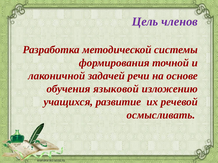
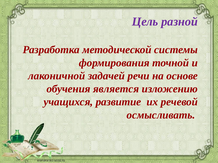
членов: членов -> разной (179, 22)
языковой: языковой -> является (116, 89)
